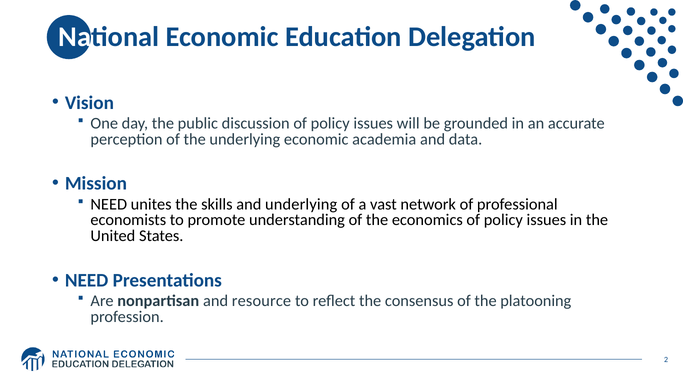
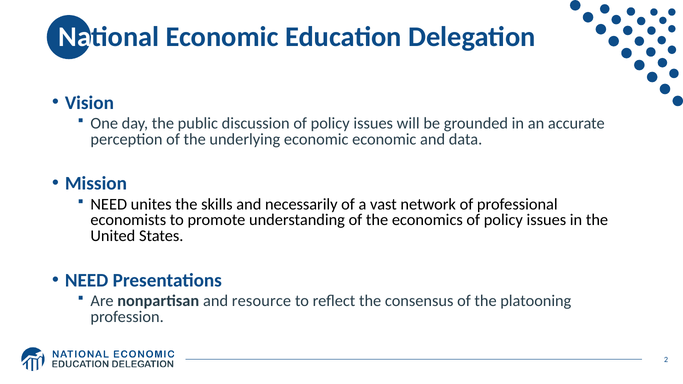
economic academia: academia -> economic (384, 139)
and underlying: underlying -> necessarily (301, 204)
